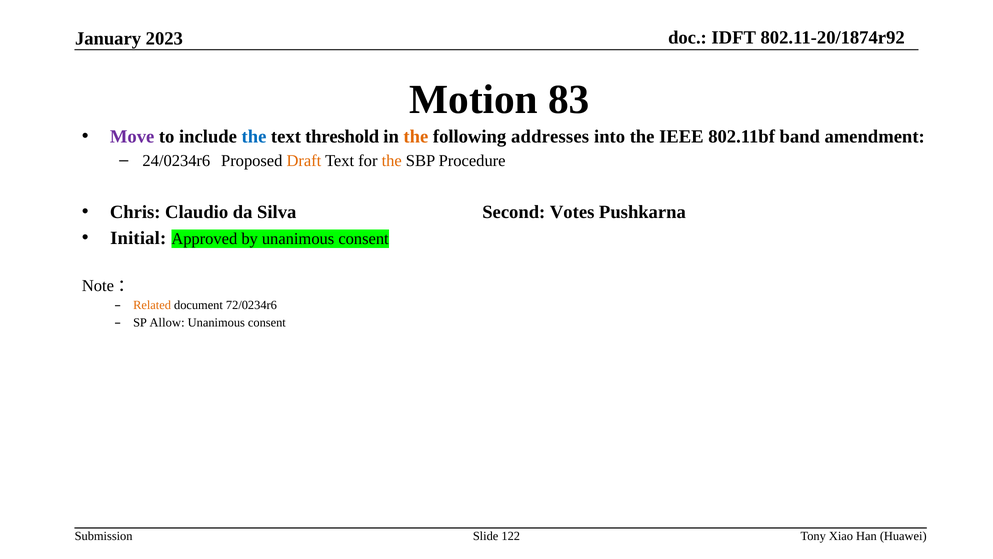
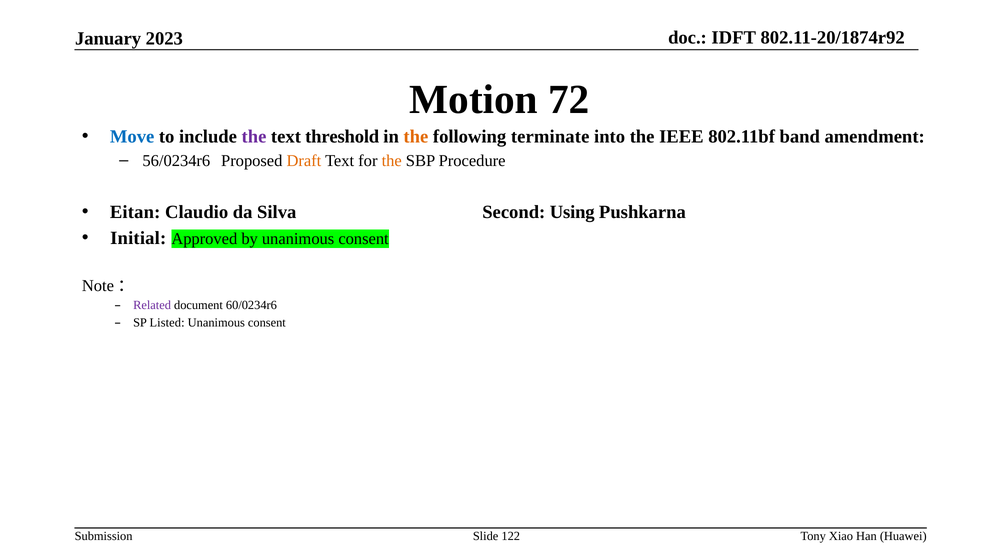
83: 83 -> 72 (569, 100)
Move colour: purple -> blue (132, 137)
the colour: blue -> purple (254, 137)
addresses: addresses -> terminate (550, 137)
24/0234r6: 24/0234r6 -> 56/0234r6 (176, 161)
Chris: Chris -> Eitan (135, 212)
Votes: Votes -> Using (572, 212)
Related colour: orange -> purple (152, 305)
72/0234r6: 72/0234r6 -> 60/0234r6 (251, 305)
Allow: Allow -> Listed (167, 322)
